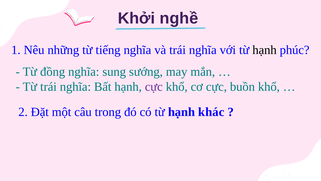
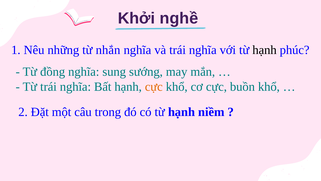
tiếng: tiếng -> nhắn (108, 50)
cực colour: purple -> orange (154, 87)
khác: khác -> niềm (211, 112)
